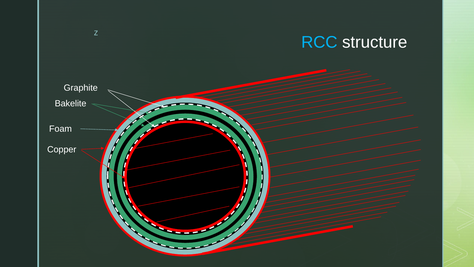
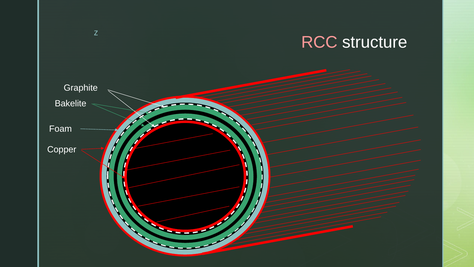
RCC colour: light blue -> pink (319, 42)
